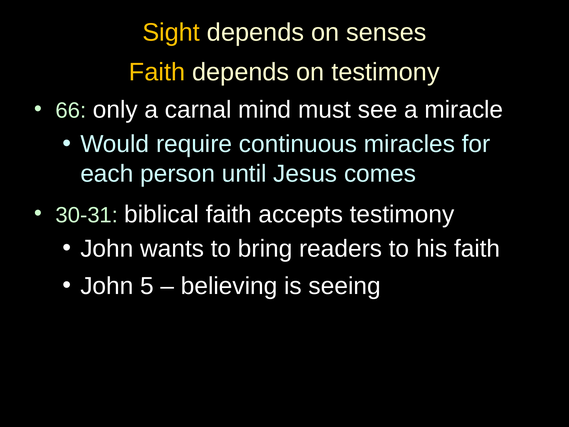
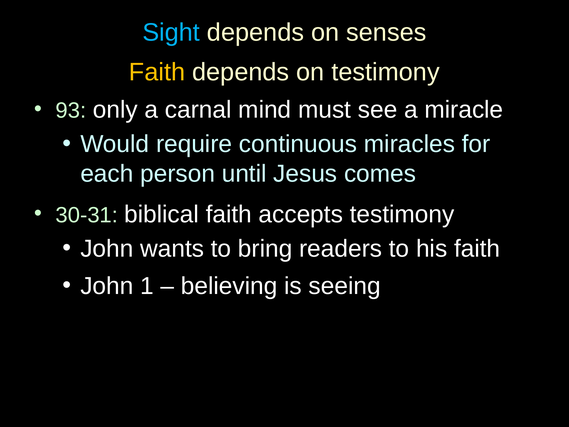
Sight colour: yellow -> light blue (171, 33)
66: 66 -> 93 (71, 111)
5: 5 -> 1 (147, 286)
